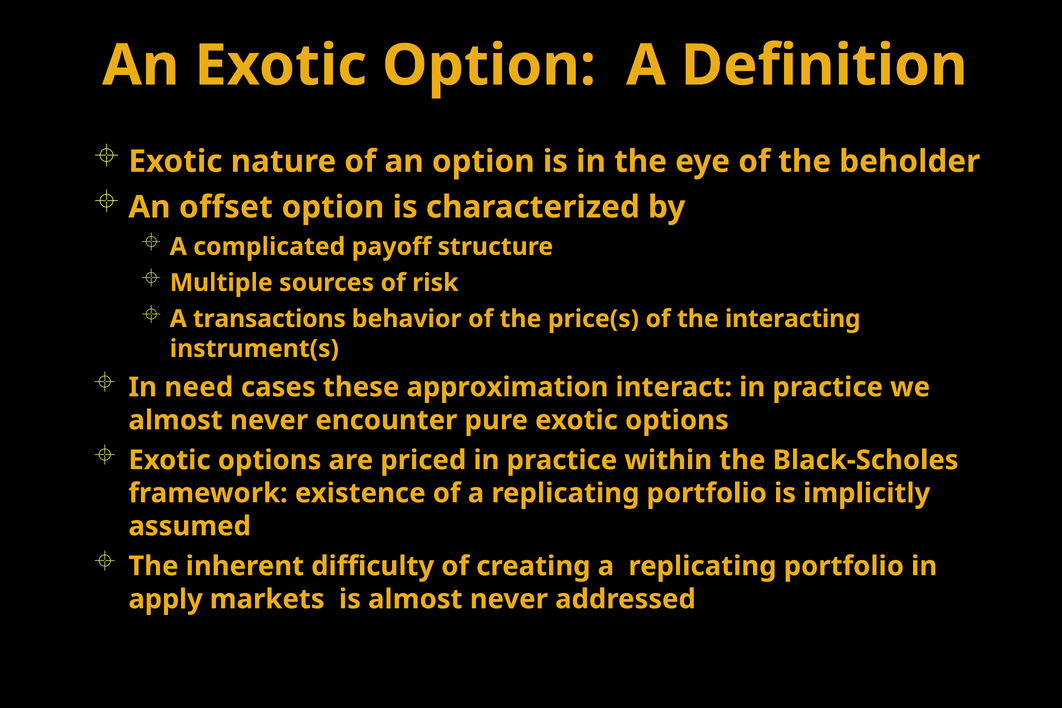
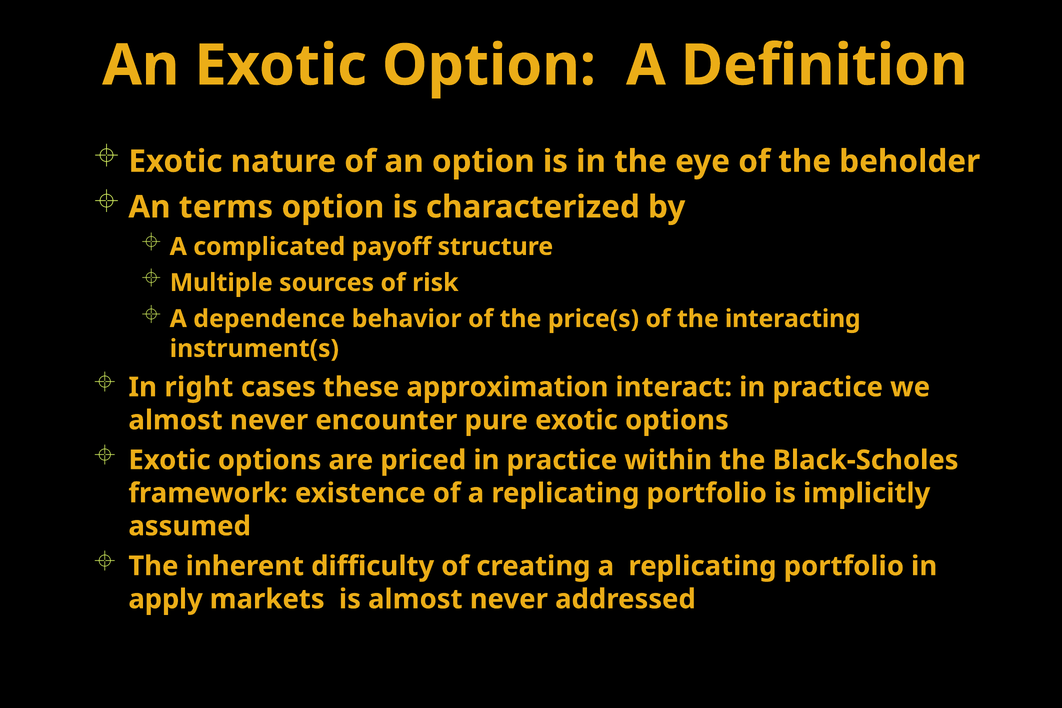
offset: offset -> terms (226, 207)
transactions: transactions -> dependence (269, 319)
need: need -> right (199, 387)
